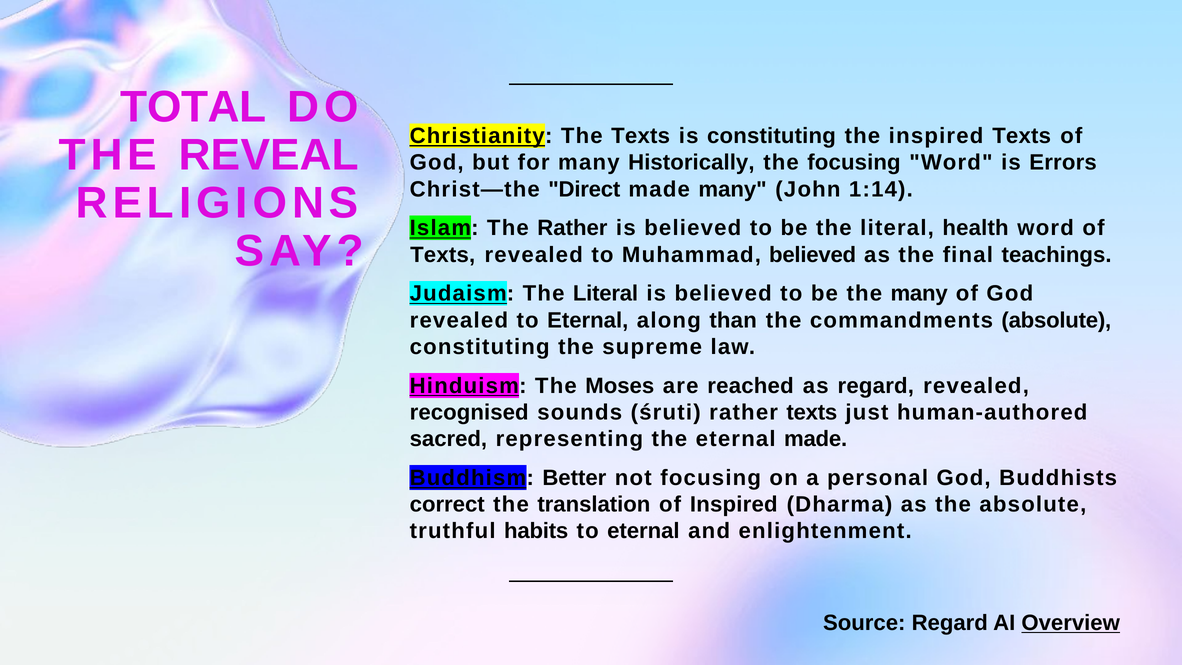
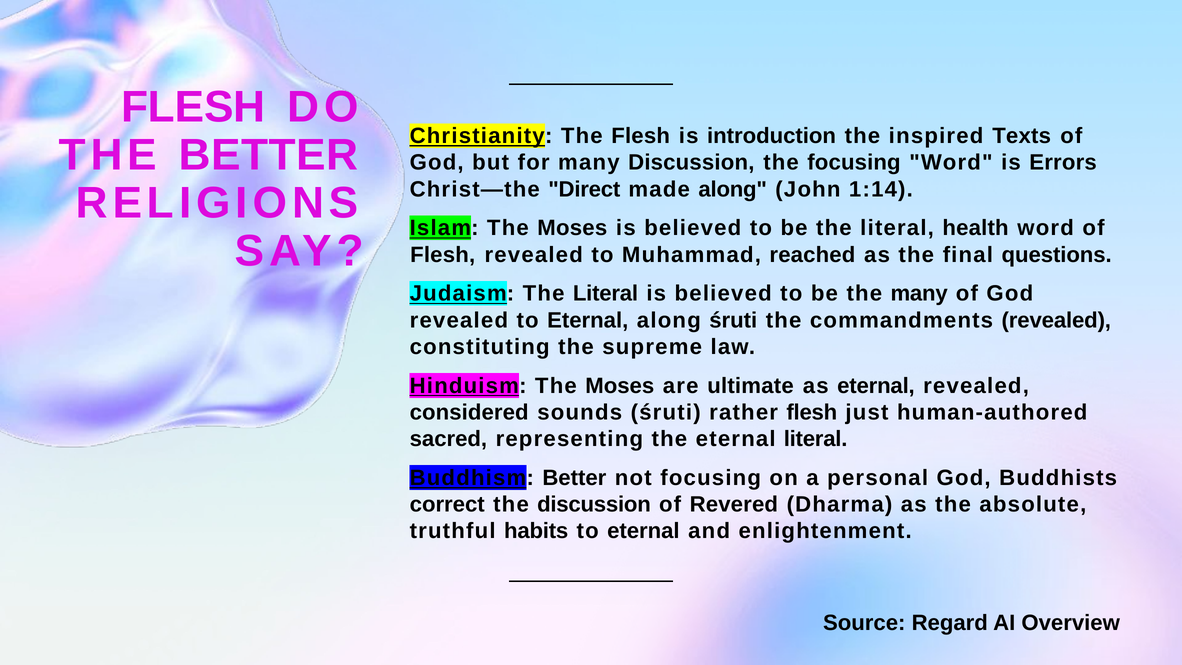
TOTAL: TOTAL -> FLESH (193, 107)
The Texts: Texts -> Flesh (641, 136)
is constituting: constituting -> introduction (772, 136)
THE REVEAL: REVEAL -> BETTER (269, 155)
many Historically: Historically -> Discussion (691, 163)
made many: many -> along (733, 189)
Islam The Rather: Rather -> Moses (572, 228)
Texts: Texts -> Flesh (443, 255)
Muhammad believed: believed -> reached (812, 255)
teachings: teachings -> questions (1057, 255)
along than: than -> śruti (733, 320)
commandments absolute: absolute -> revealed (1056, 320)
reached: reached -> ultimate (751, 386)
as regard: regard -> eternal (876, 386)
recognised: recognised -> considered (469, 412)
rather texts: texts -> flesh (812, 412)
eternal made: made -> literal (816, 439)
the translation: translation -> discussion (594, 504)
of Inspired: Inspired -> Revered (734, 504)
Overview underline: present -> none (1071, 623)
